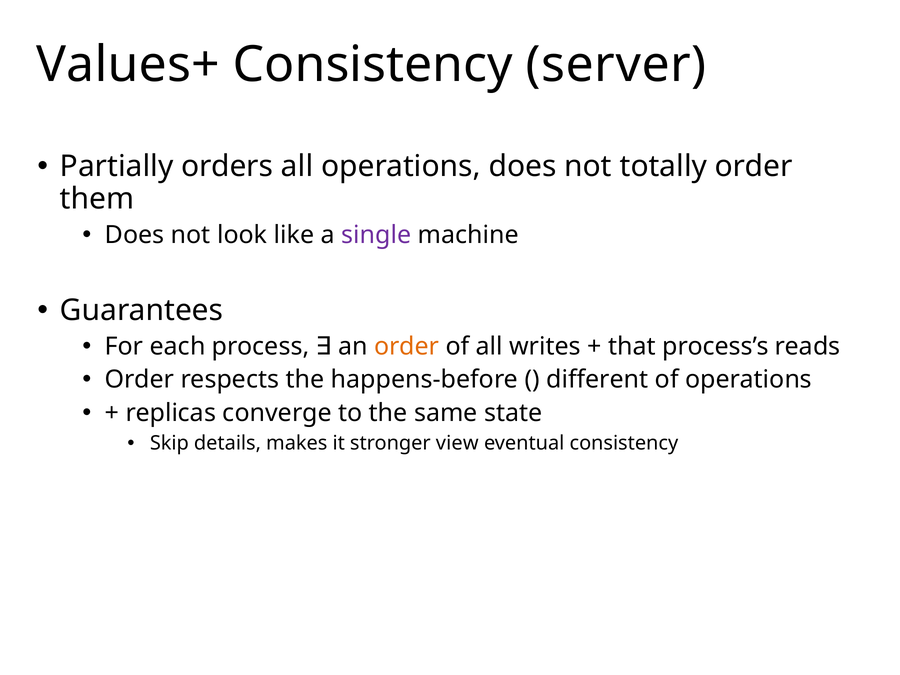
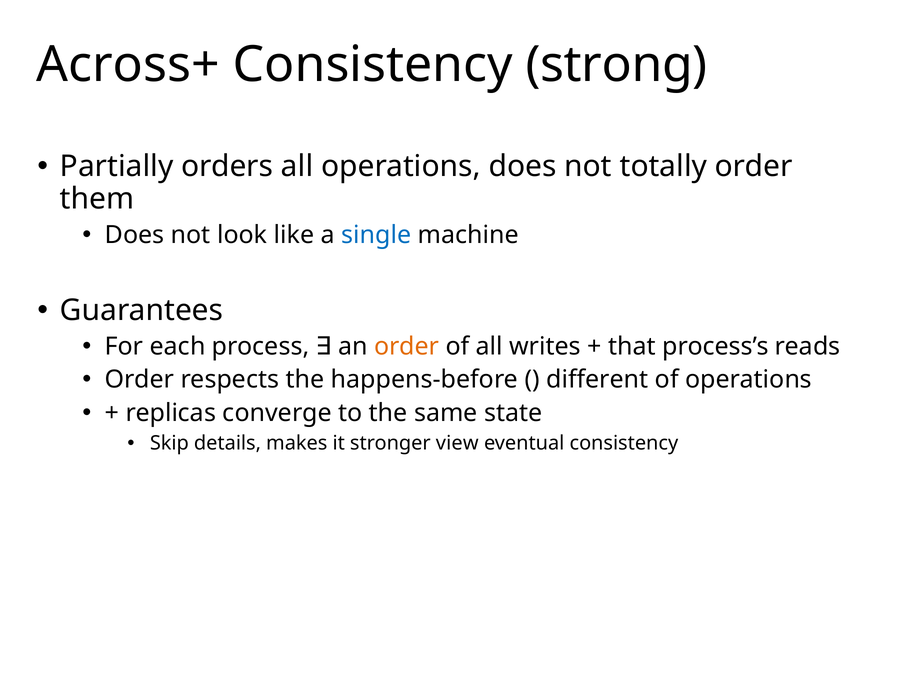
Values+: Values+ -> Across+ (128, 65)
server: server -> strong (617, 65)
single colour: purple -> blue (376, 235)
